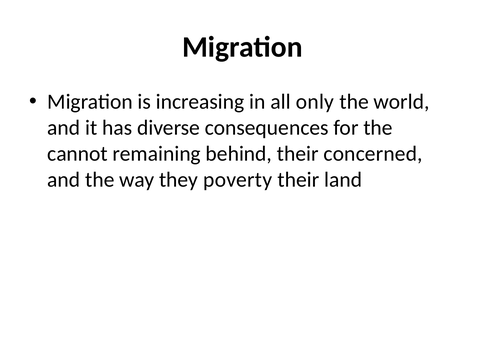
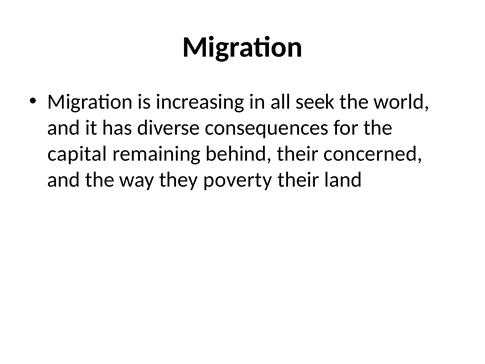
only: only -> seek (315, 102)
cannot: cannot -> capital (77, 154)
